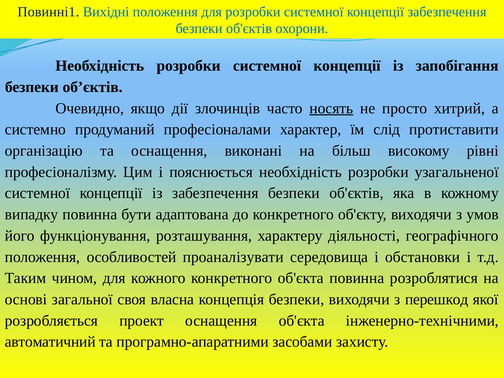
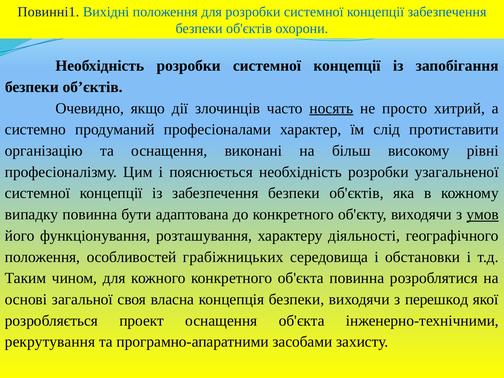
умов underline: none -> present (483, 214)
проаналізувати: проаналізувати -> грабіжницьких (233, 257)
автоматичний: автоматичний -> рекрутування (50, 342)
